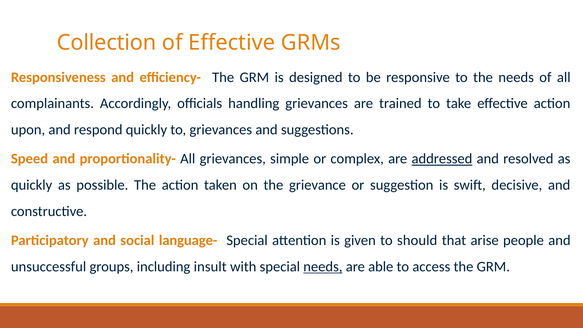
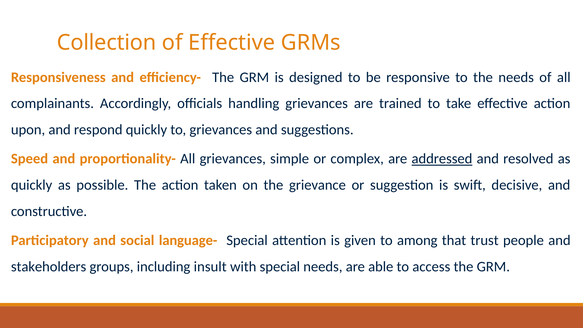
should: should -> among (417, 240)
arise: arise -> trust (485, 240)
unsuccessful: unsuccessful -> stakeholders (49, 267)
needs underline: present -> none (323, 267)
